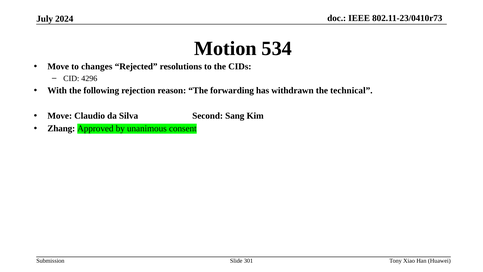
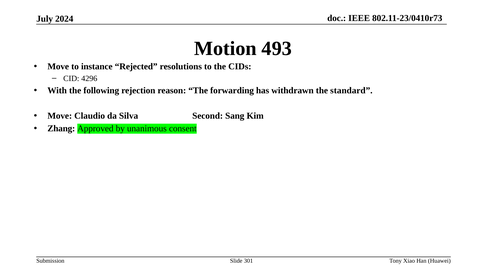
534: 534 -> 493 (277, 48)
changes: changes -> instance (97, 66)
technical: technical -> standard (351, 90)
